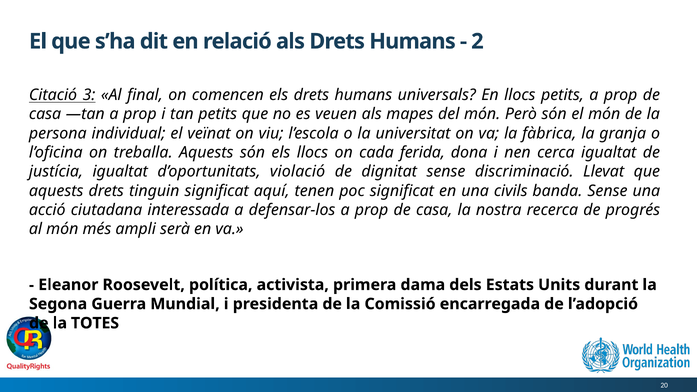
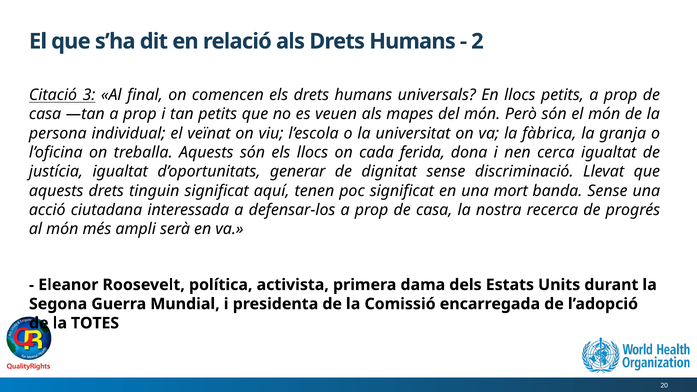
violació: violació -> generar (298, 172)
civils: civils -> mort (511, 191)
